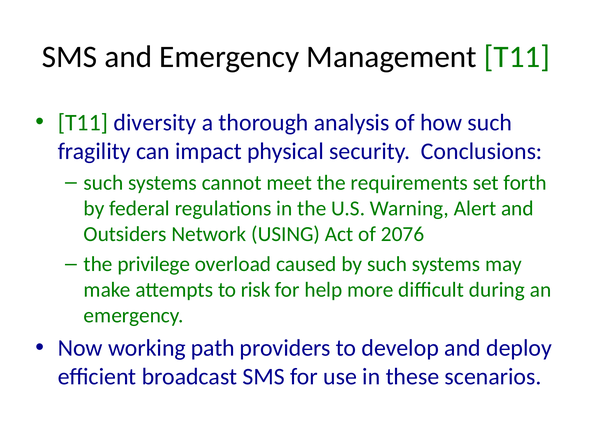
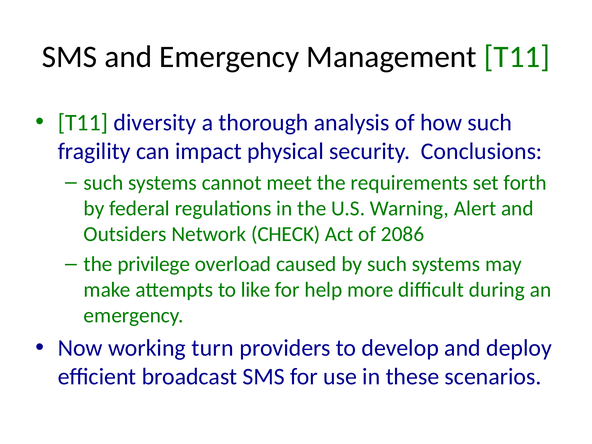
USING: USING -> CHECK (286, 234)
2076: 2076 -> 2086 (403, 234)
risk: risk -> like (256, 290)
path: path -> turn (213, 348)
